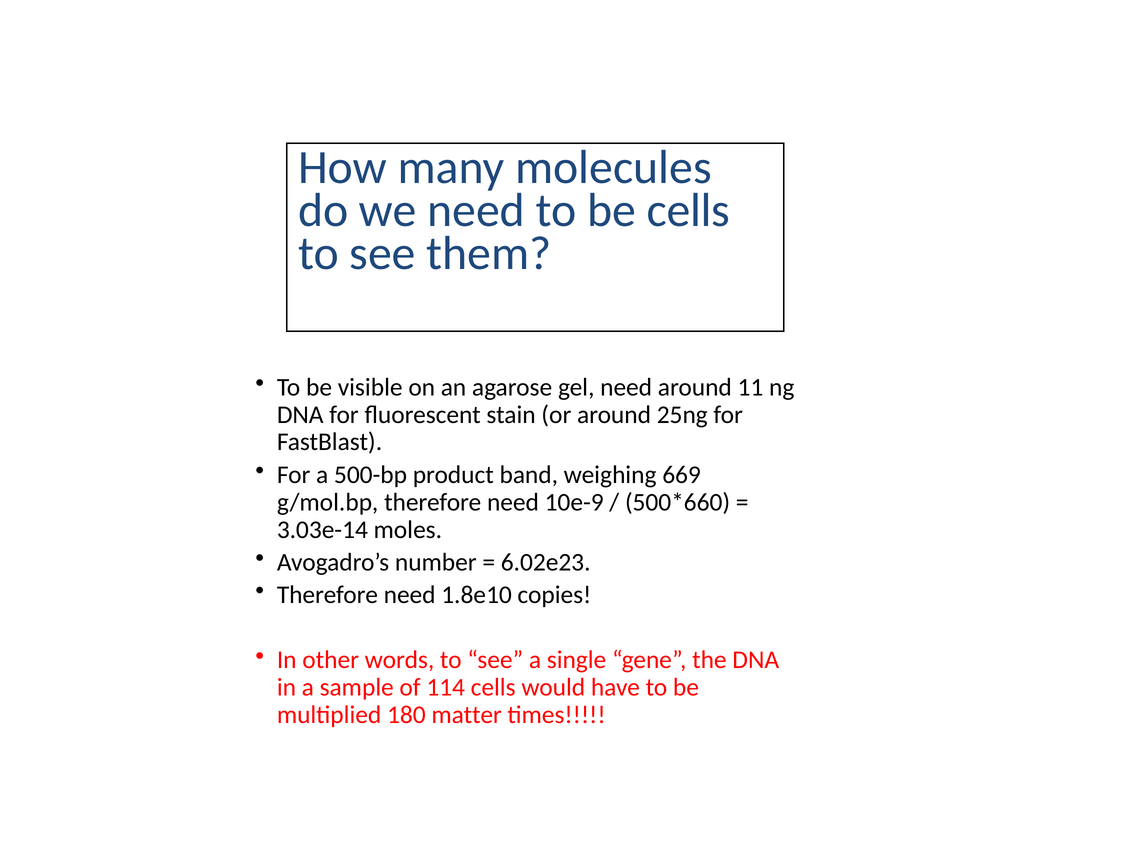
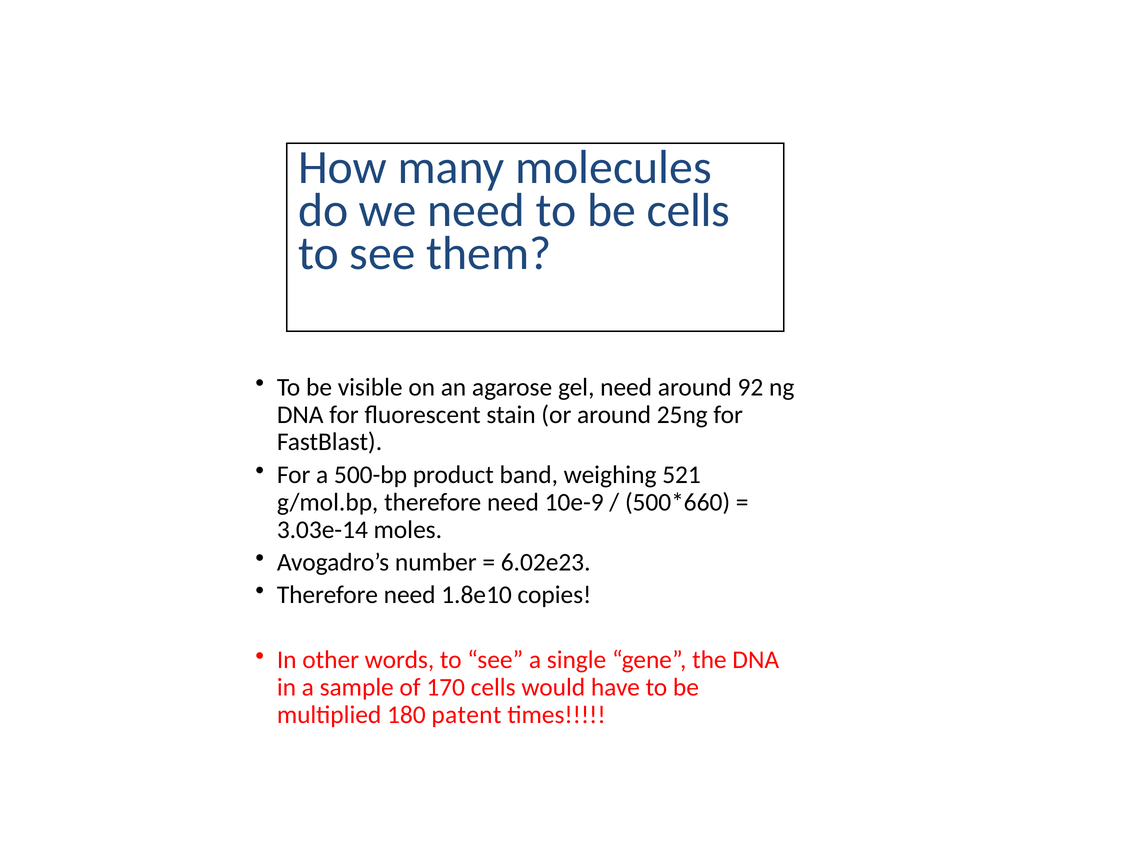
11: 11 -> 92 (750, 387)
669: 669 -> 521 (682, 475)
114: 114 -> 170 (446, 688)
matter: matter -> patent (466, 715)
